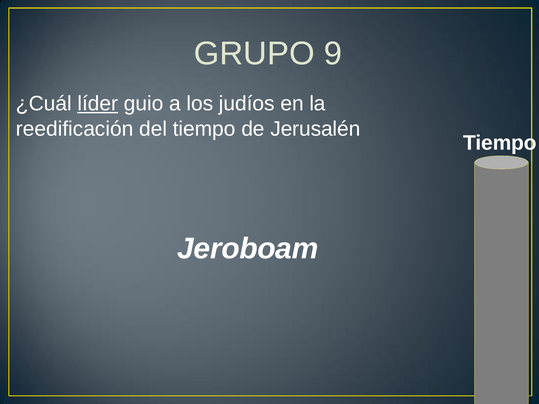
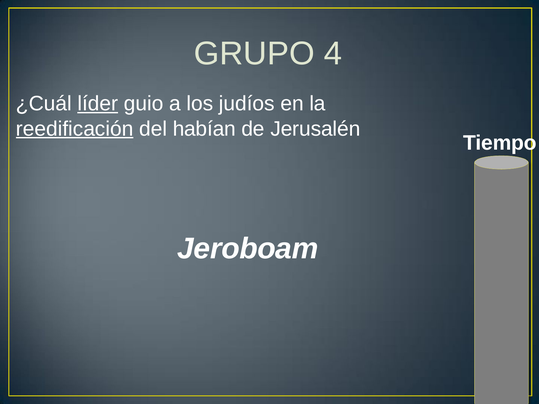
9: 9 -> 4 (333, 54)
reedificación underline: none -> present (75, 129)
del tiempo: tiempo -> habían (204, 129)
